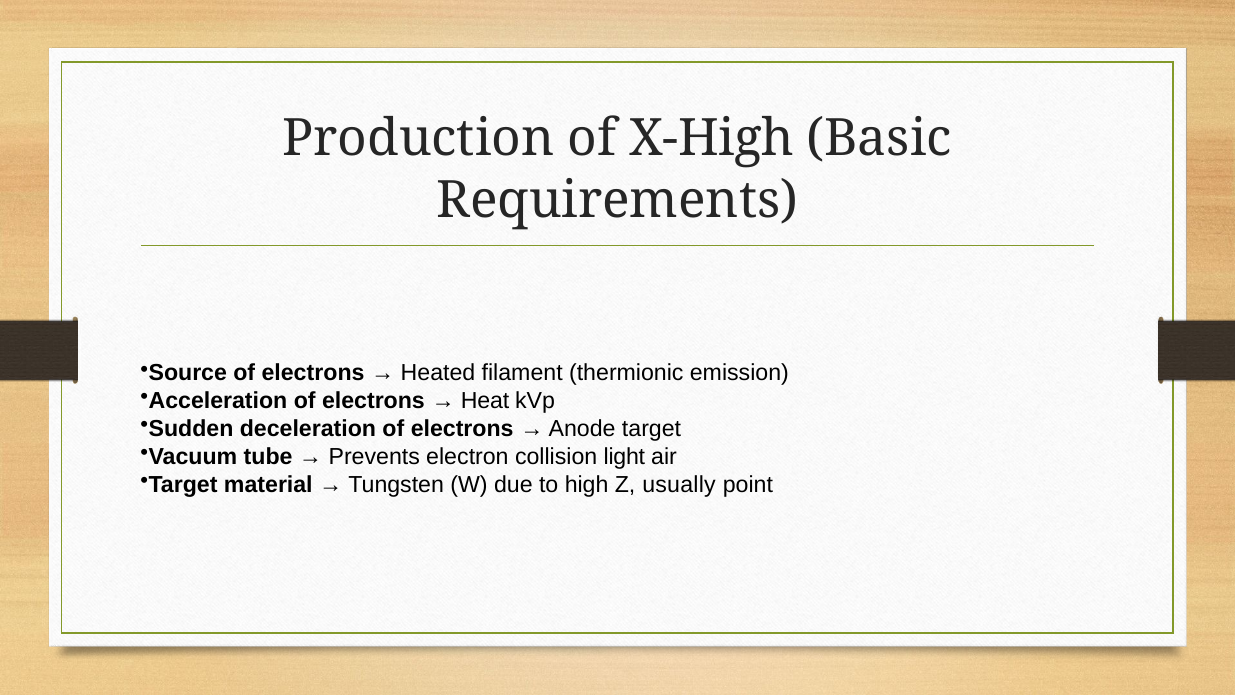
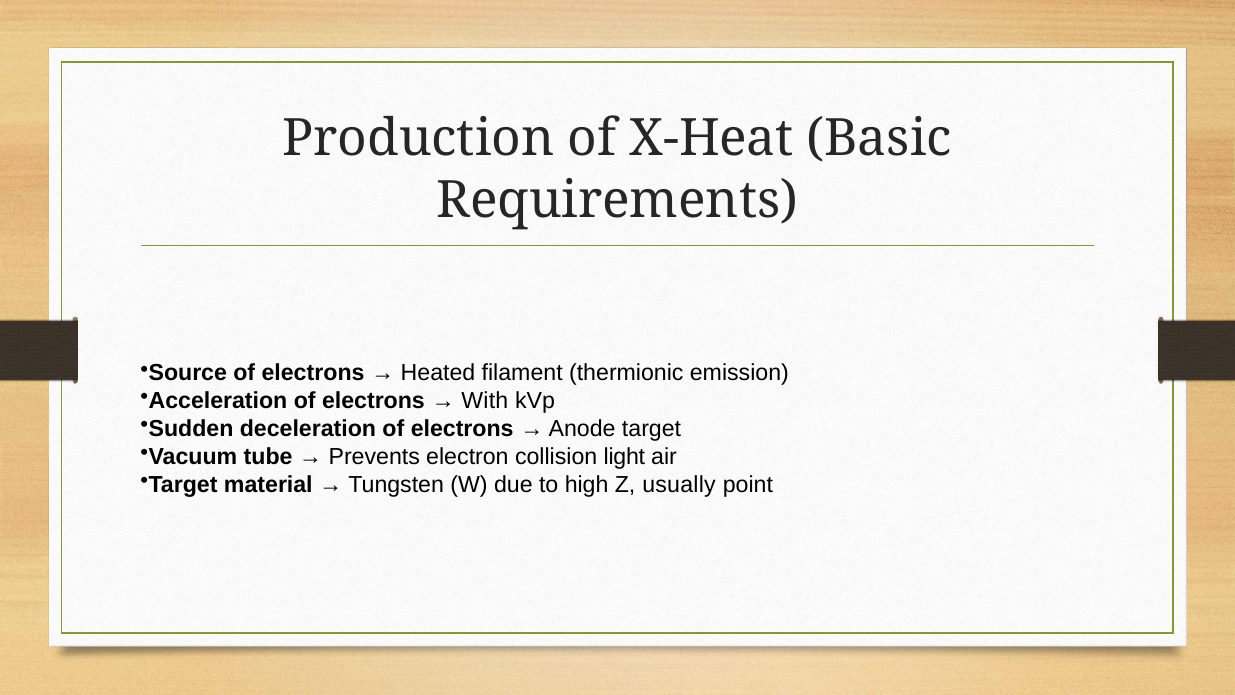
X-High: X-High -> X-Heat (712, 139)
Heat: Heat -> With (485, 401)
